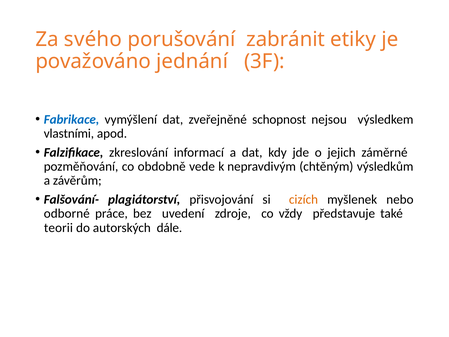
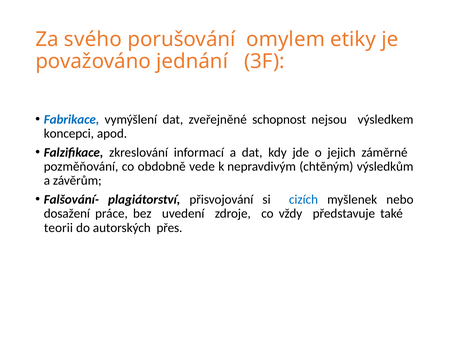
zabránit: zabránit -> omylem (286, 39)
vlastními: vlastními -> koncepci (69, 133)
cizích colour: orange -> blue (303, 199)
odborné: odborné -> dosažení (67, 213)
dále: dále -> přes (169, 228)
